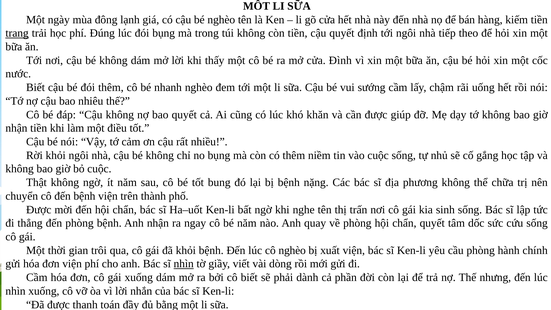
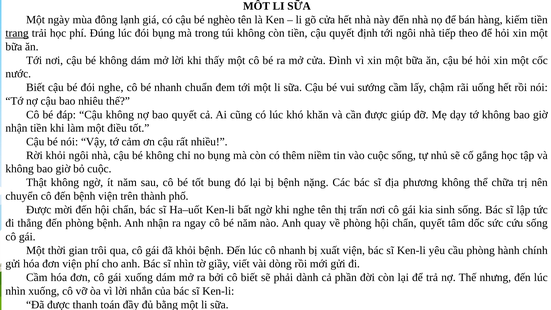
đói thêm: thêm -> nghe (111, 87)
nhanh nghèo: nghèo -> chuẩn (199, 87)
cô nghèo: nghèo -> nhanh (292, 250)
nhìn underline: present -> none (184, 264)
